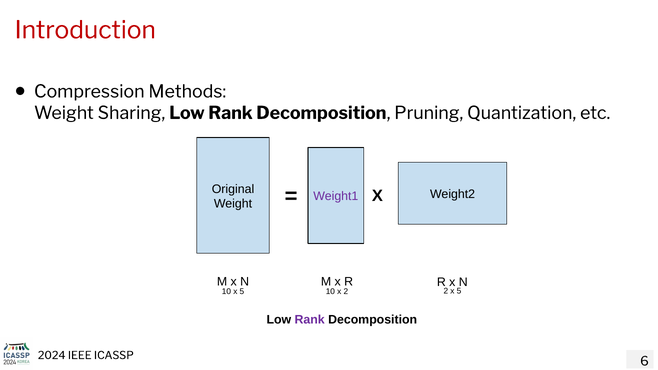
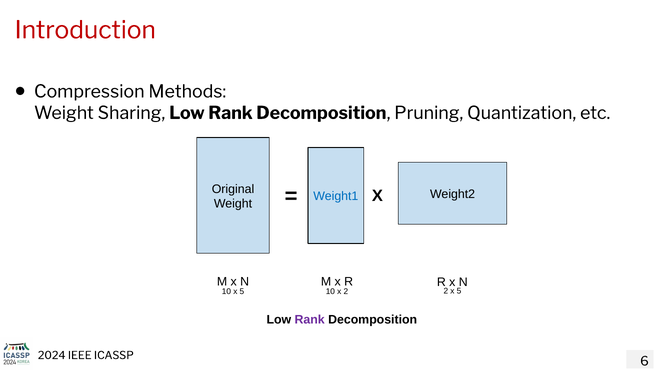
Weight1 colour: purple -> blue (336, 196)
